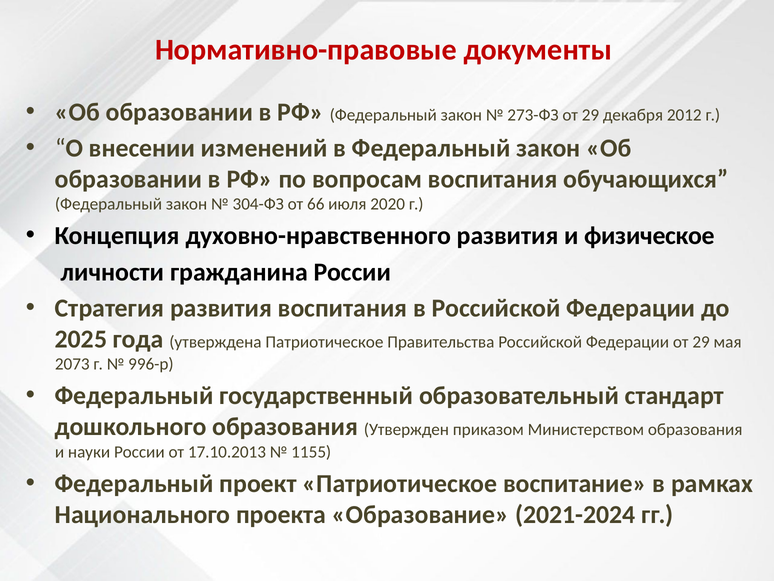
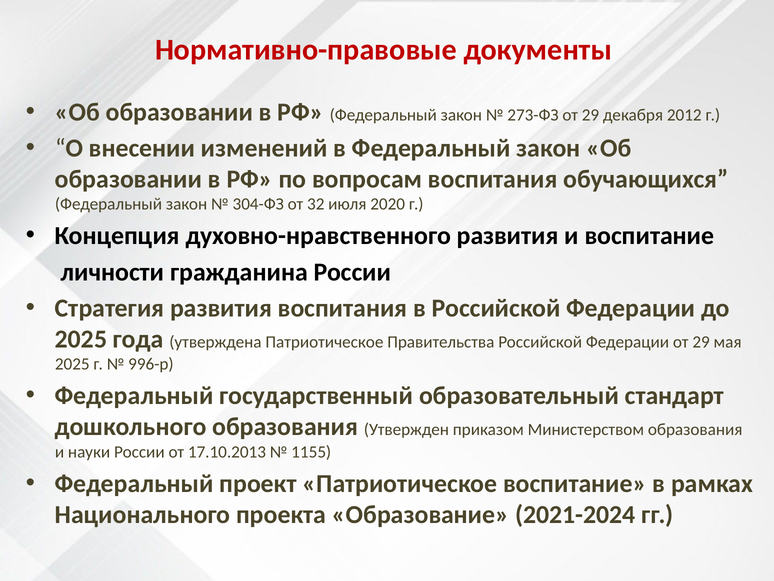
66: 66 -> 32 (316, 204)
и физическое: физическое -> воспитание (649, 236)
2073: 2073 -> 2025 (72, 364)
